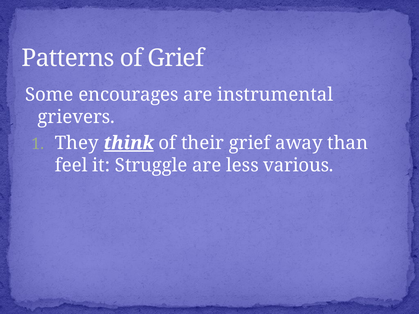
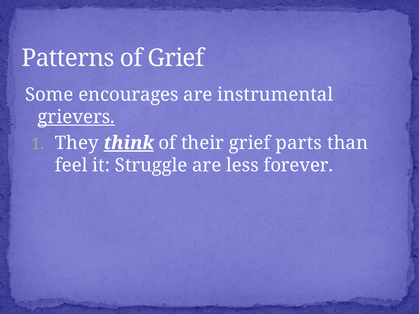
grievers underline: none -> present (76, 117)
away: away -> parts (299, 143)
various: various -> forever (298, 165)
